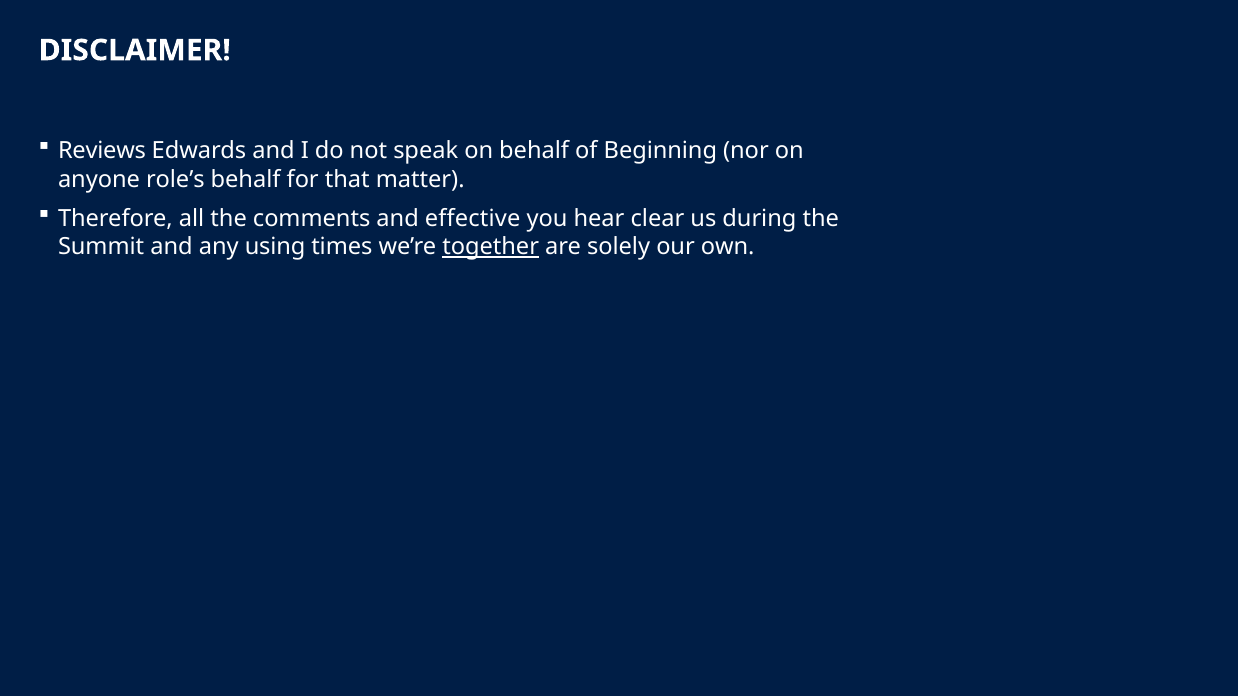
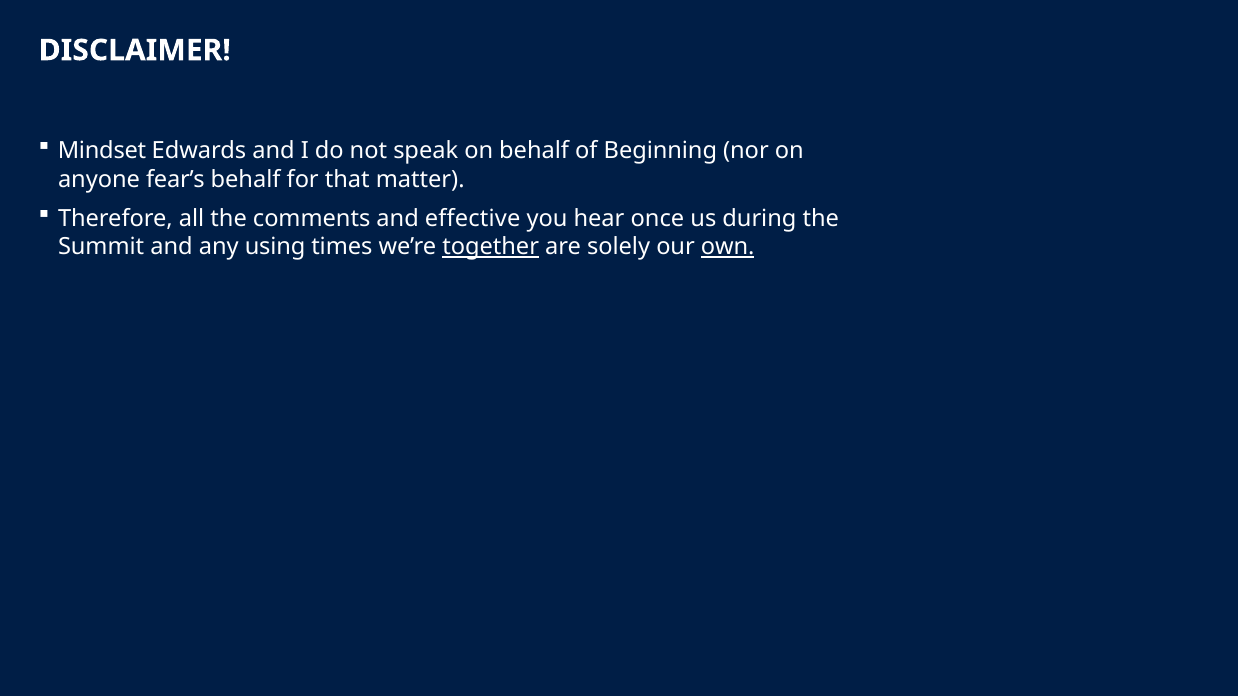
Reviews: Reviews -> Mindset (102, 151)
role’s: role’s -> fear’s (175, 179)
clear: clear -> once (657, 218)
own underline: none -> present (728, 247)
